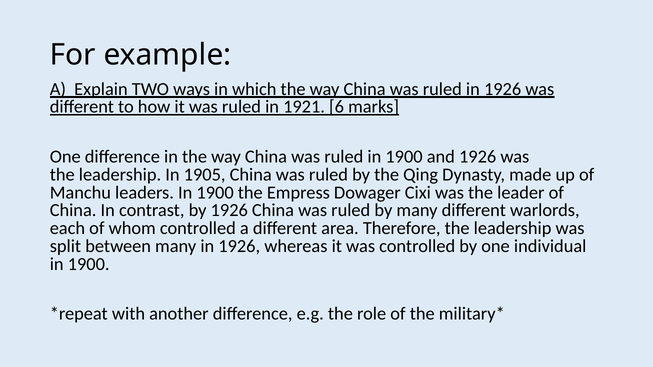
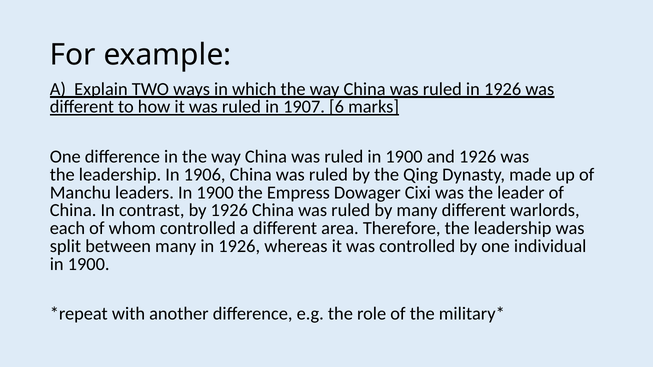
1921: 1921 -> 1907 (304, 107)
1905: 1905 -> 1906 (205, 175)
